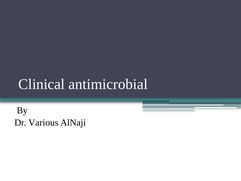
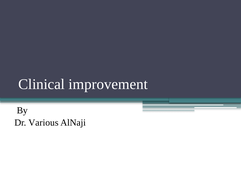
antimicrobial: antimicrobial -> improvement (108, 84)
